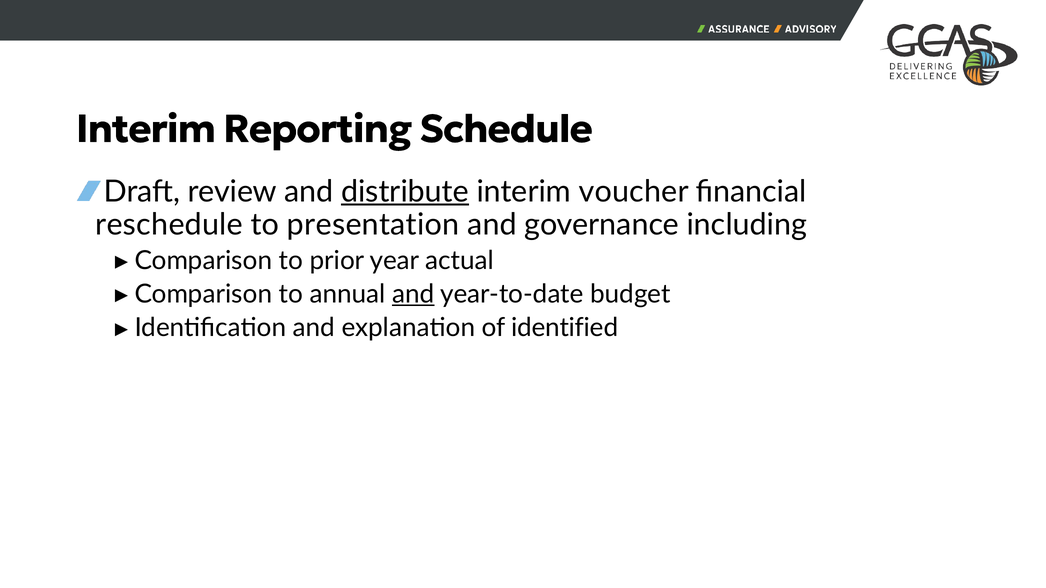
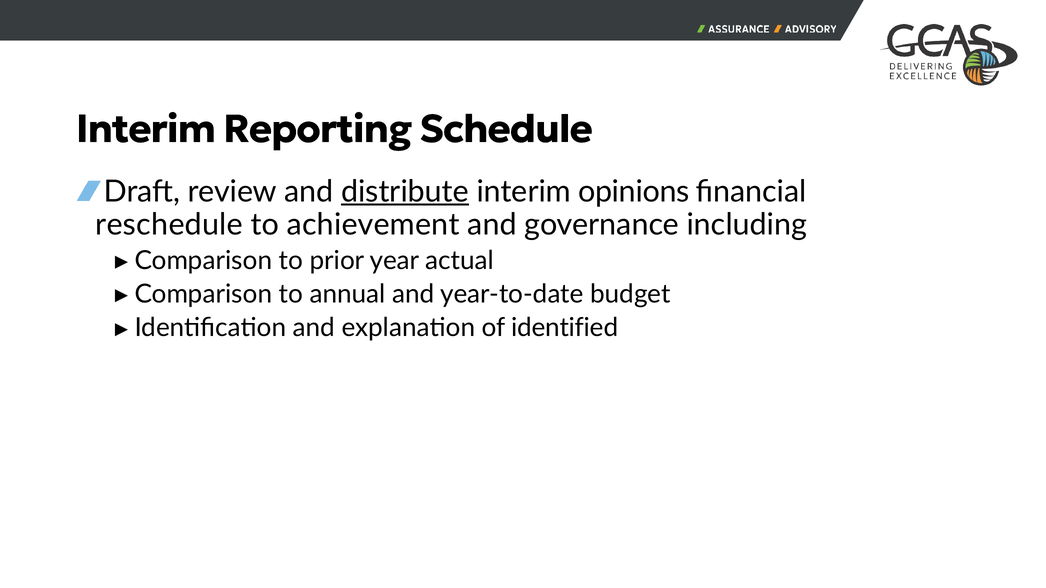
voucher: voucher -> opinions (634, 192)
presentation: presentation -> achievement (373, 225)
and underline: present -> none (413, 294)
